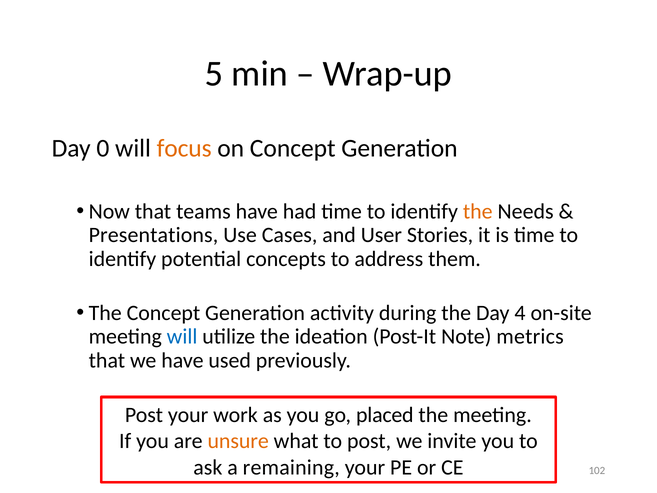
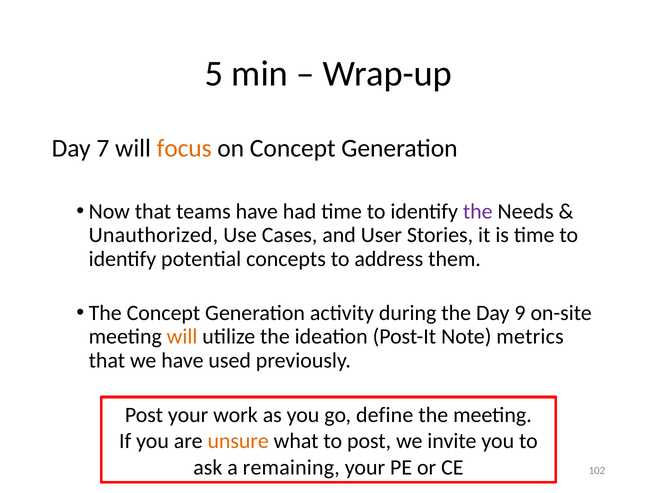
0: 0 -> 7 (103, 148)
the colour: orange -> purple (478, 211)
Presentations: Presentations -> Unauthorized (153, 235)
4: 4 -> 9 (520, 313)
will colour: blue -> orange (182, 337)
placed: placed -> define (385, 415)
